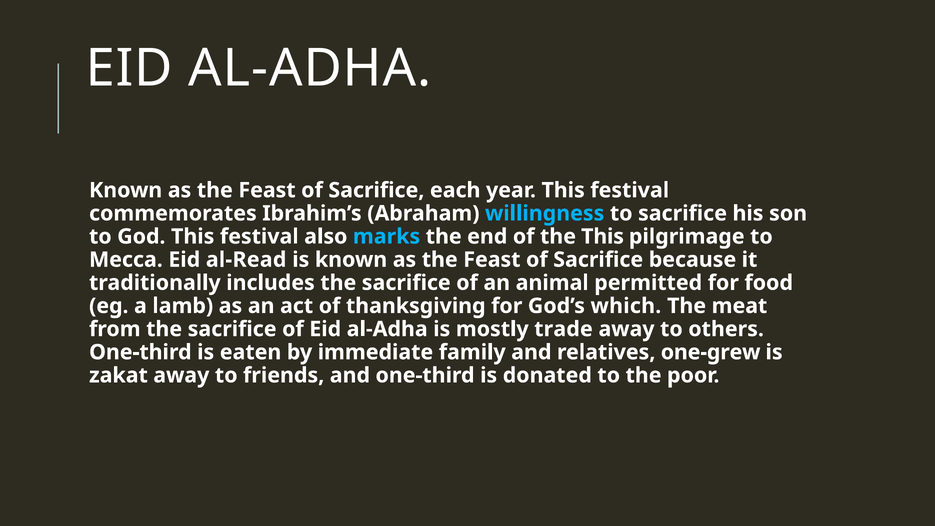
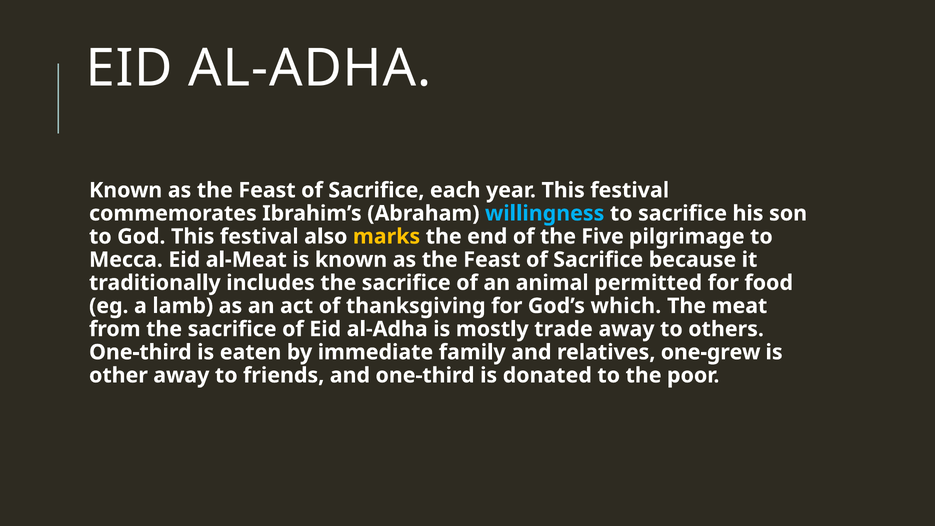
marks colour: light blue -> yellow (387, 237)
the This: This -> Five (603, 237)
al-Read: al-Read -> al-Meat (246, 260)
zakat: zakat -> other (118, 375)
